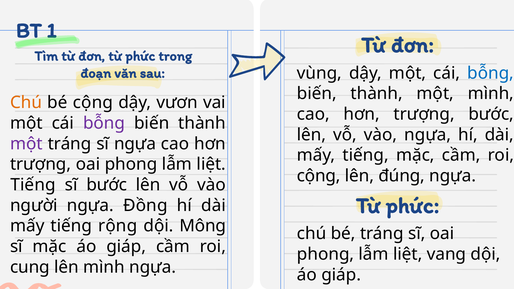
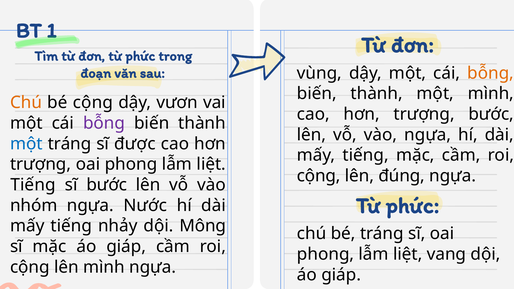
bỗng colour: blue -> orange (491, 73)
một colour: purple -> blue (26, 144)
sĩ ngựa: ngựa -> được (135, 144)
người: người -> nhóm (34, 205)
Đồng: Đồng -> Nước (145, 205)
rộng: rộng -> nhảy (118, 226)
cung: cung -> cộng (30, 267)
